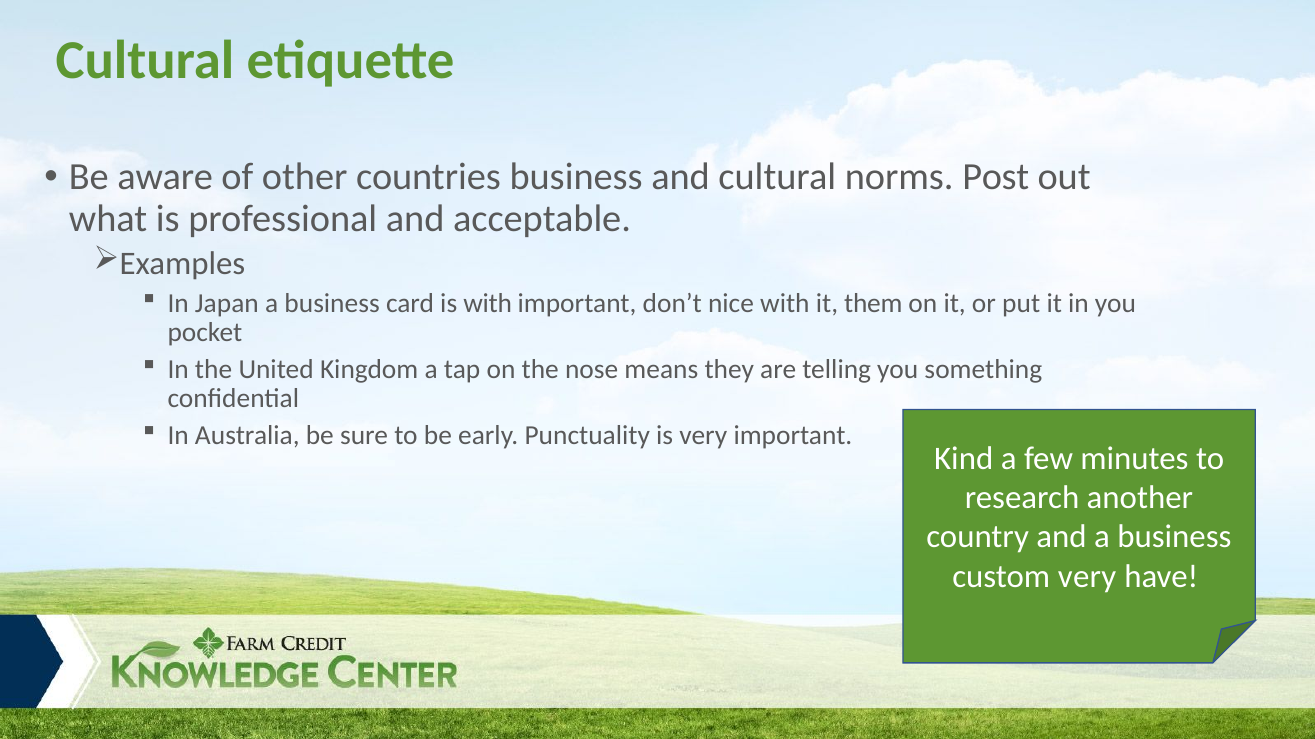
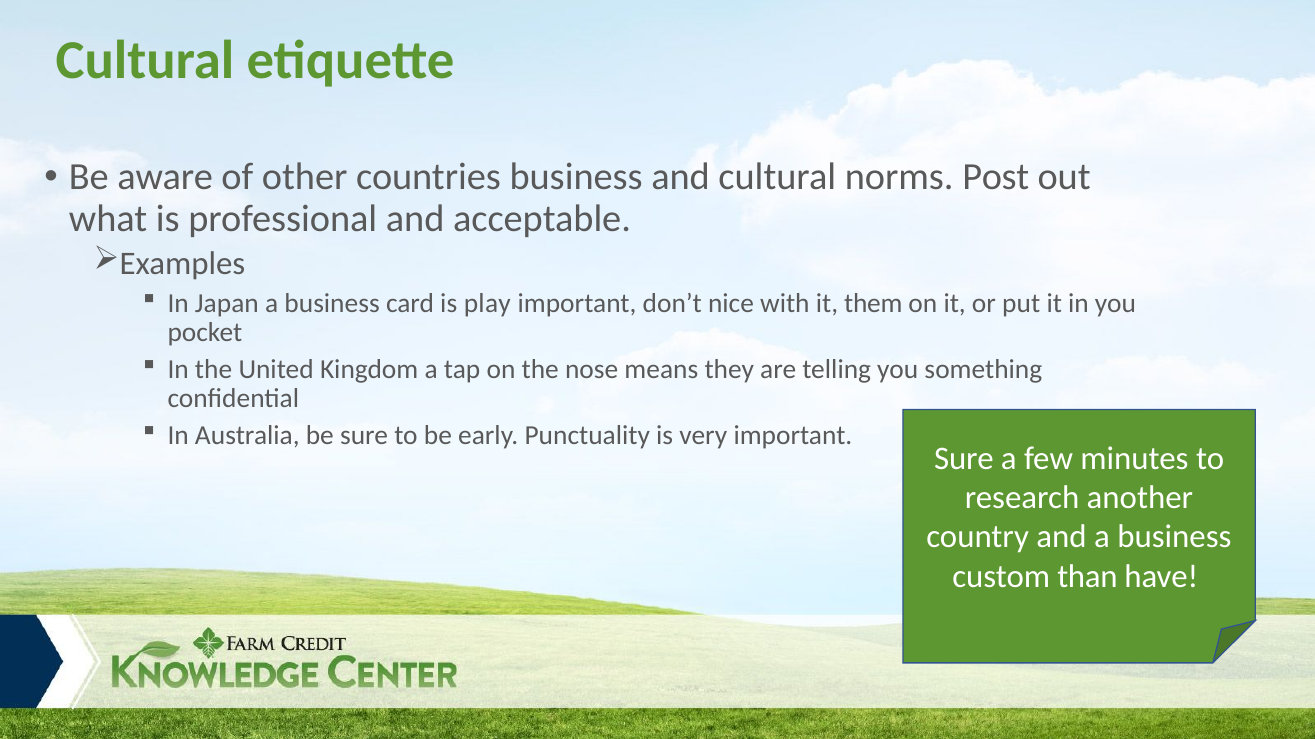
is with: with -> play (487, 303)
Kind: Kind -> Sure (964, 459)
custom very: very -> than (1087, 577)
